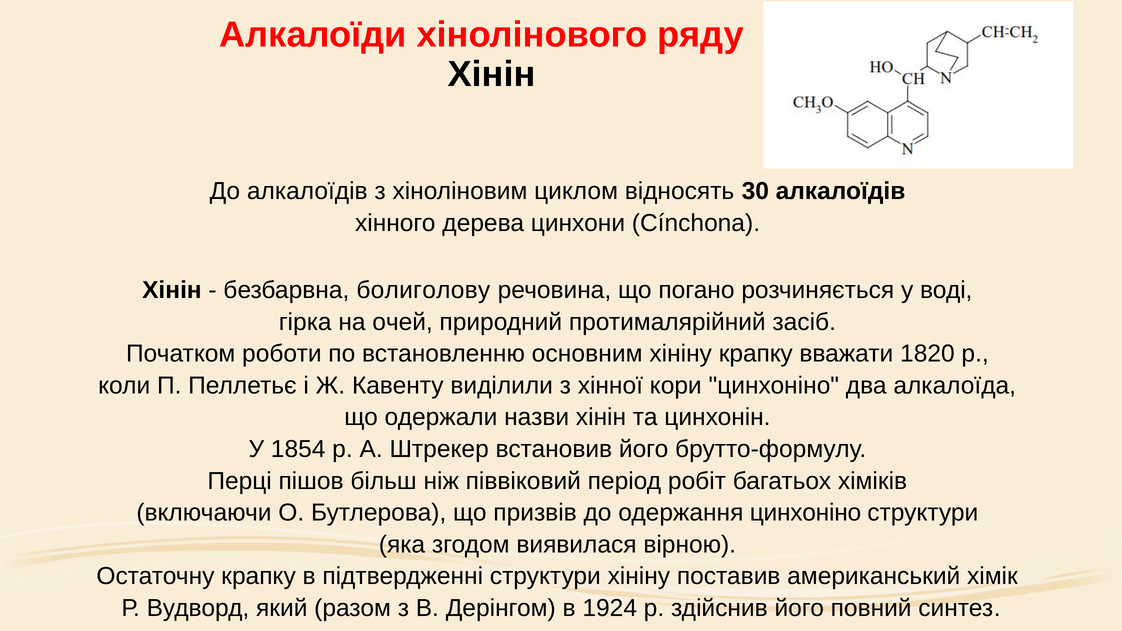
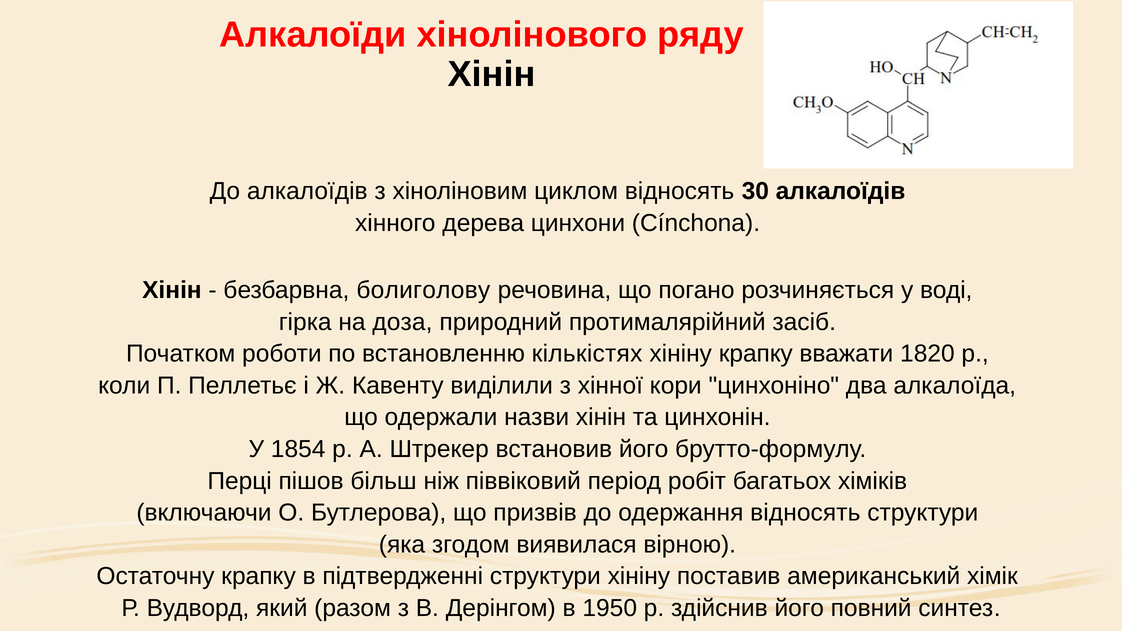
очей: очей -> доза (402, 322)
основним: основним -> кількістях (587, 354)
одержання цинхоніно: цинхоніно -> відносять (805, 513)
1924: 1924 -> 1950 (610, 608)
